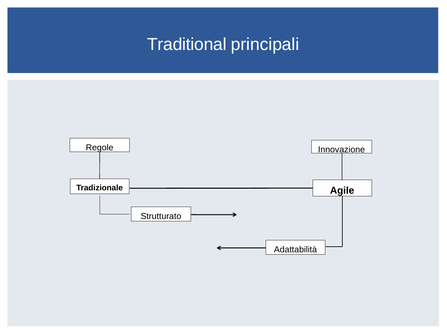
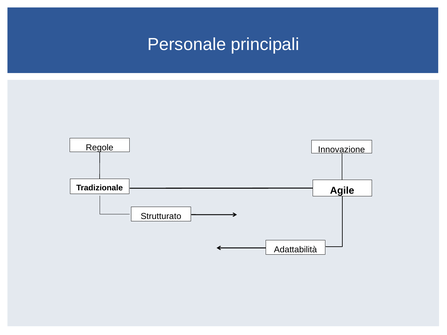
Traditional: Traditional -> Personale (187, 44)
